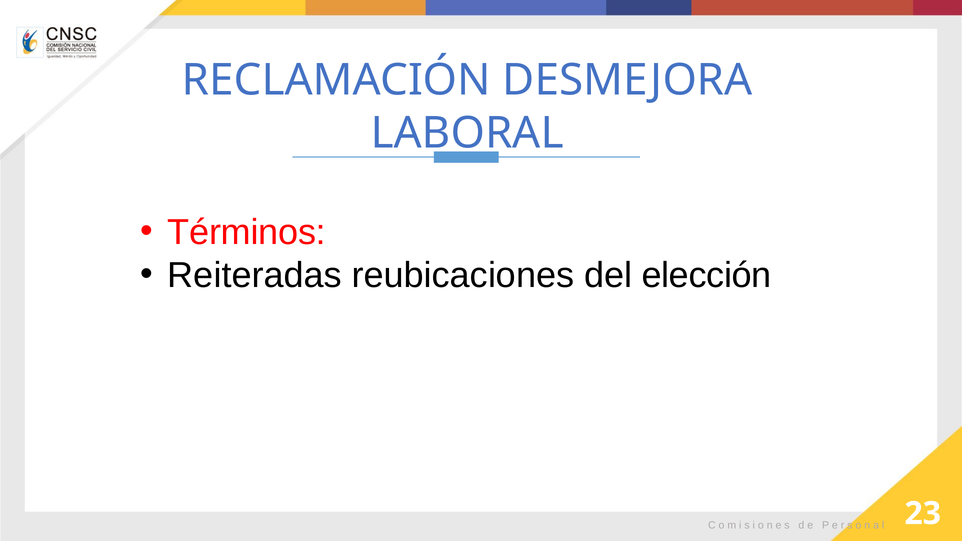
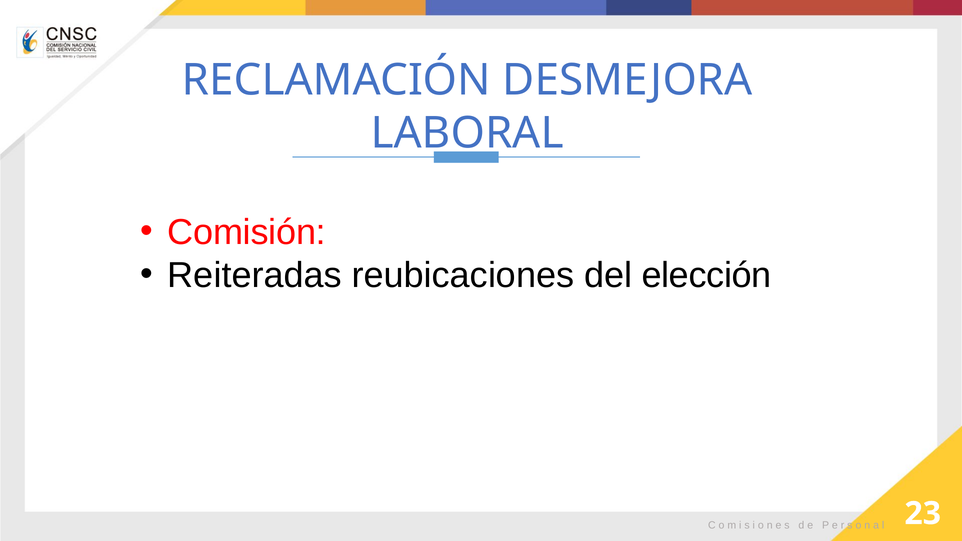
Términos: Términos -> Comisión (247, 232)
